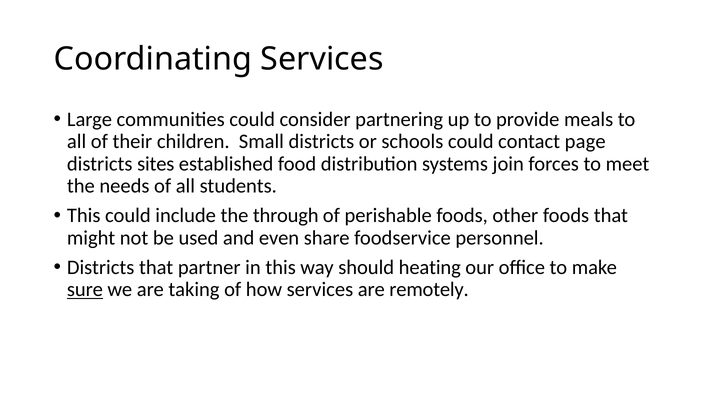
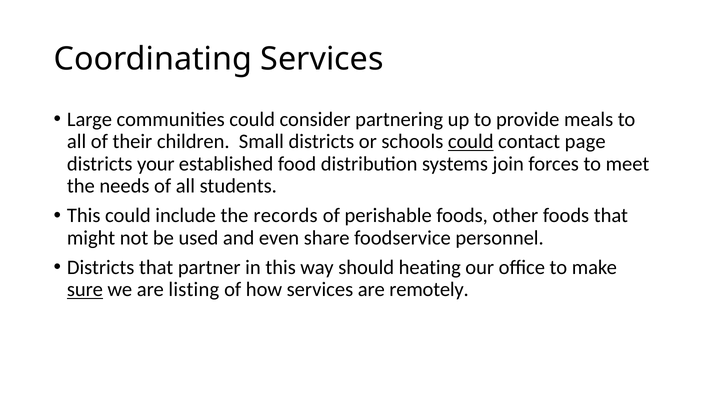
could underline: none -> present (471, 141)
sites: sites -> your (156, 164)
through: through -> records (286, 215)
taking: taking -> listing (194, 289)
